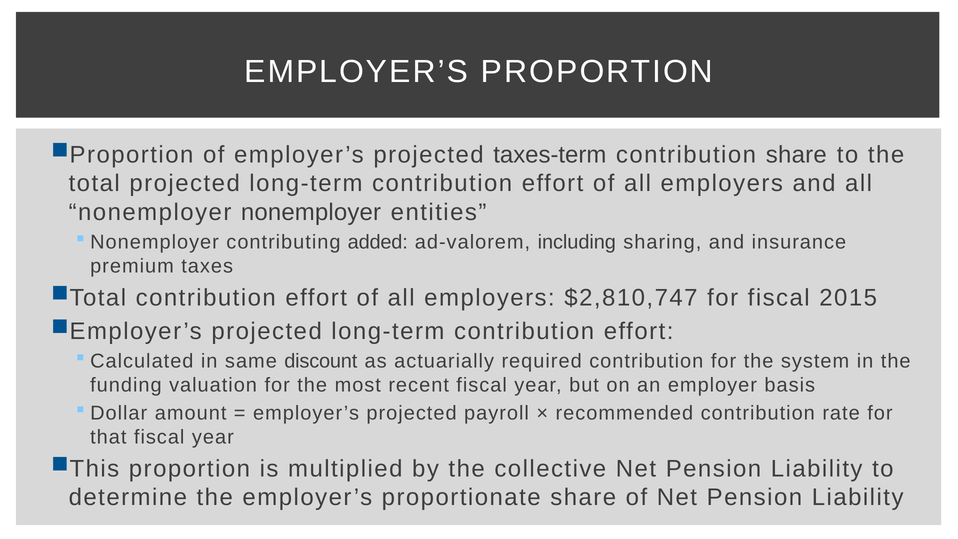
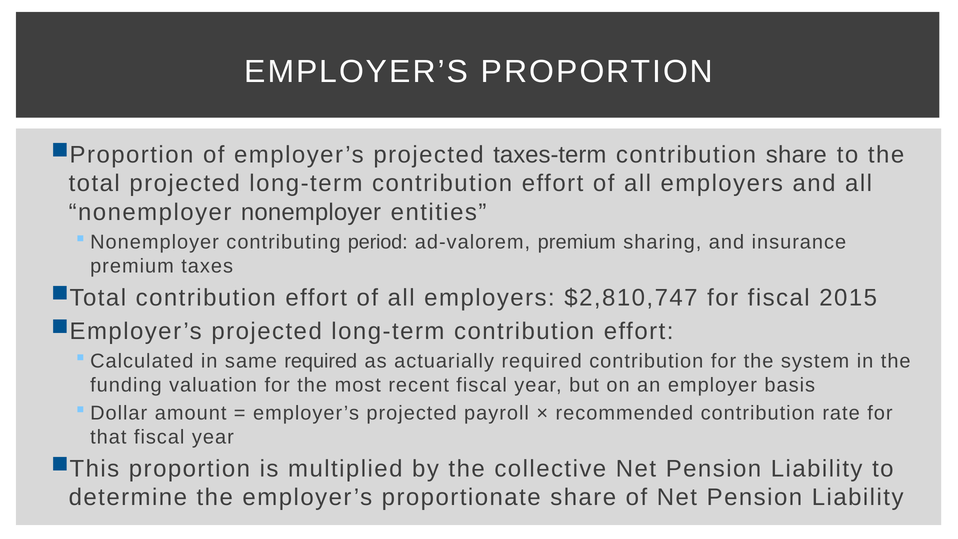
added: added -> period (378, 242)
ad-valorem including: including -> premium (577, 242)
same discount: discount -> required (321, 361)
